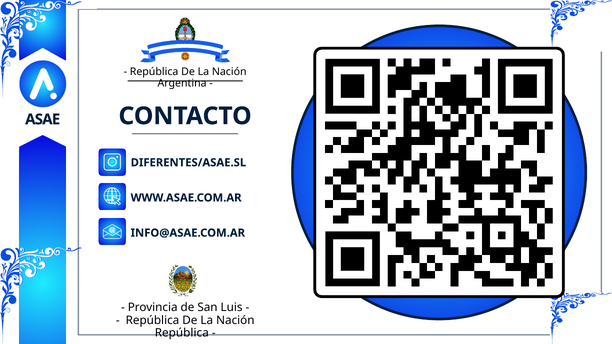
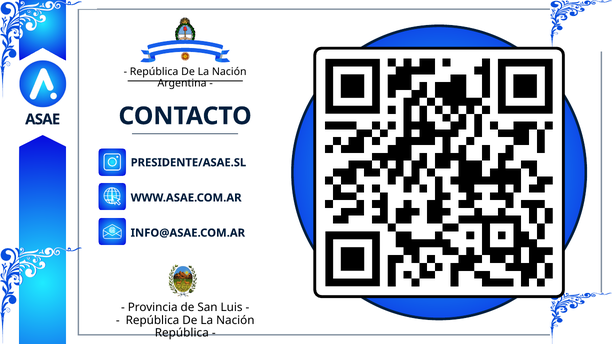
DIFERENTES/ASAE.SL: DIFERENTES/ASAE.SL -> PRESIDENTE/ASAE.SL (188, 163)
